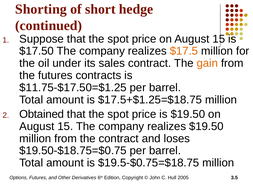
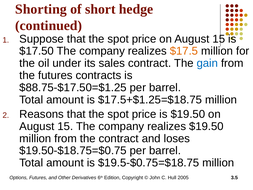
gain colour: orange -> blue (207, 63)
$11.75-$17.50=$1.25: $11.75-$17.50=$1.25 -> $88.75-$17.50=$1.25 (73, 87)
Obtained: Obtained -> Reasons (42, 114)
